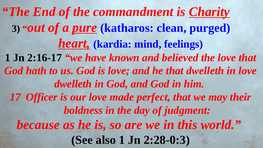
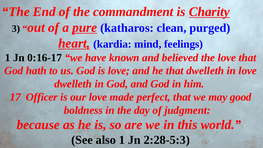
2:16-17: 2:16-17 -> 0:16-17 (45, 58)
their: their -> good (241, 97)
2:28-0:3: 2:28-0:3 -> 2:28-5:3 (167, 140)
